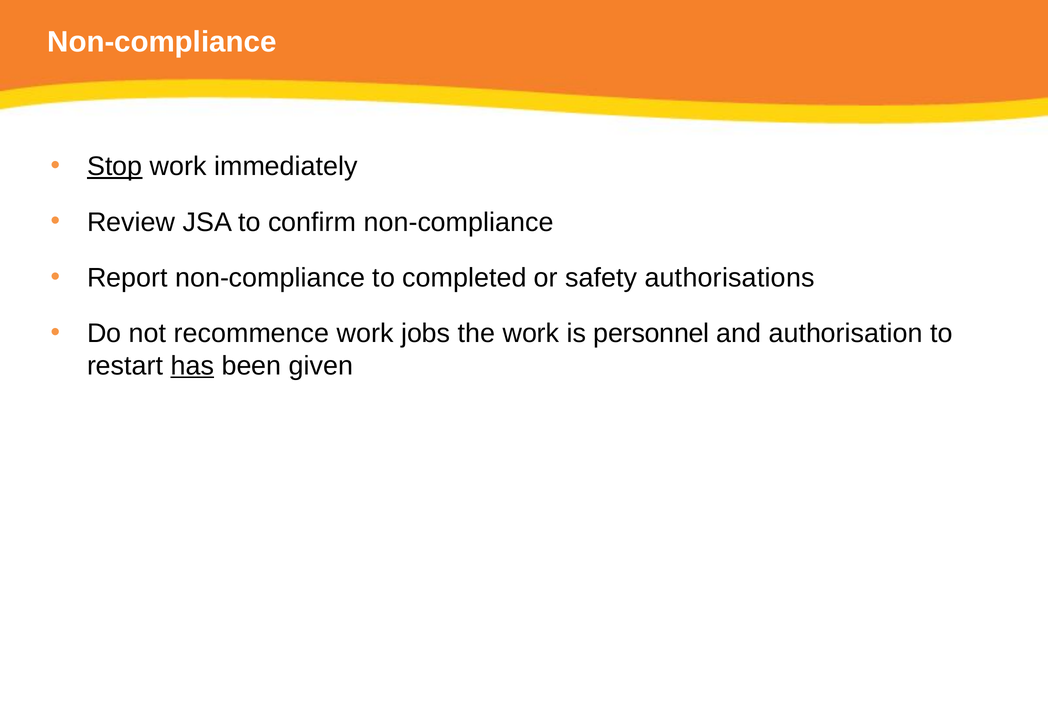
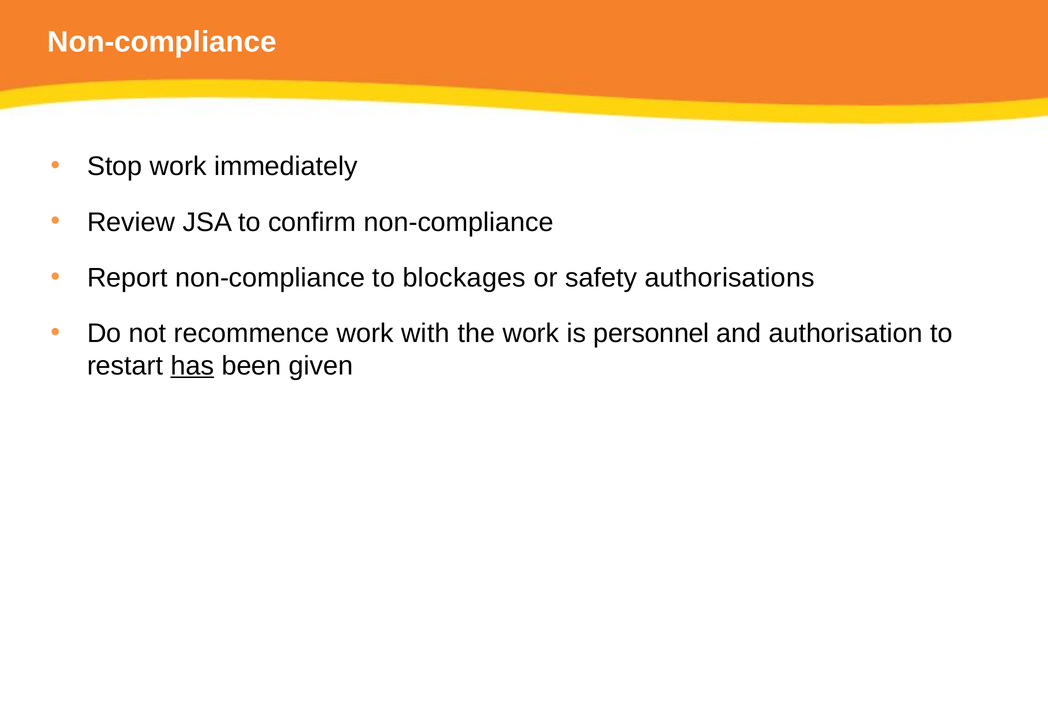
Stop underline: present -> none (115, 167)
completed: completed -> blockages (464, 278)
jobs: jobs -> with (426, 334)
